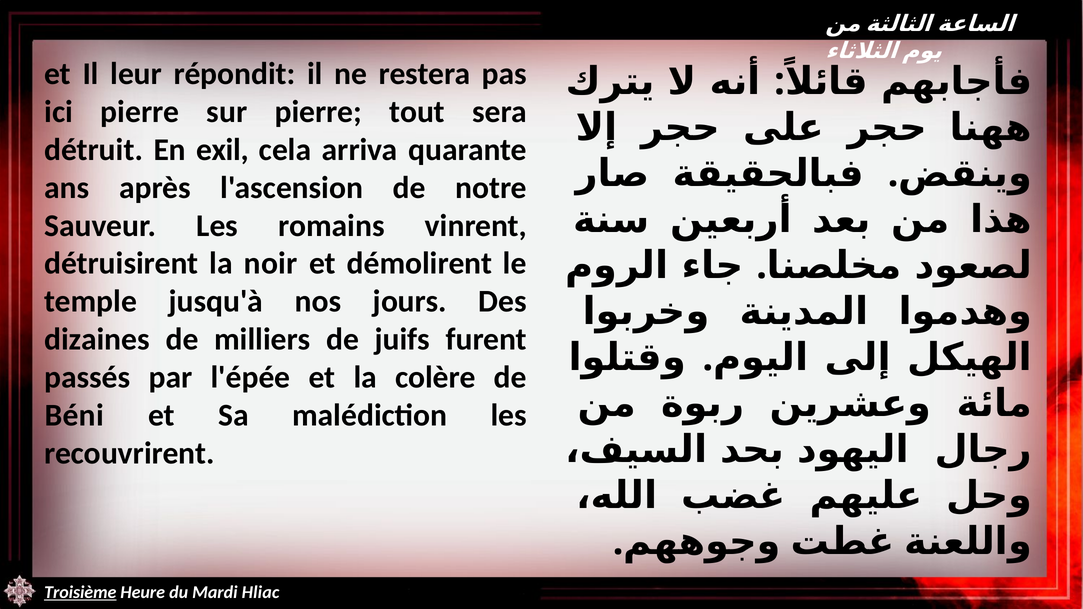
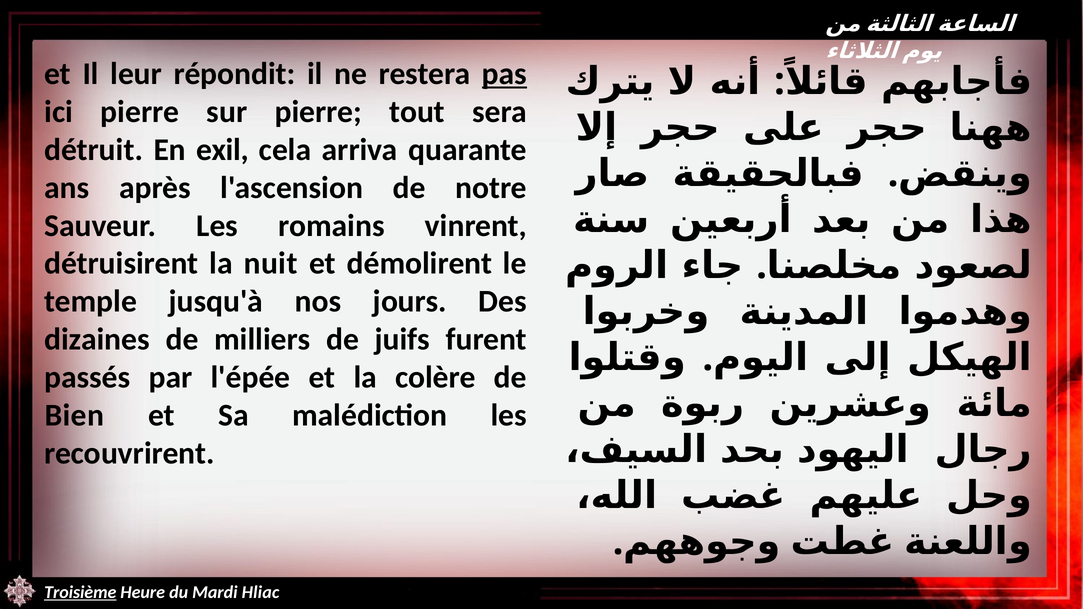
pas underline: none -> present (504, 74)
noir: noir -> nuit (271, 264)
Béni: Béni -> Bien (74, 415)
